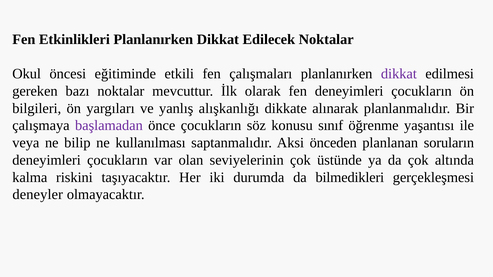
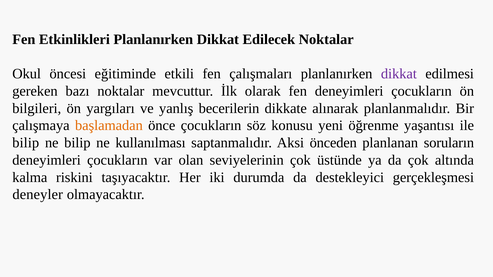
alışkanlığı: alışkanlığı -> becerilerin (229, 108)
başlamadan colour: purple -> orange (109, 126)
sınıf: sınıf -> yeni (331, 126)
veya: veya -> bilip (26, 143)
bilmedikleri: bilmedikleri -> destekleyici (350, 177)
